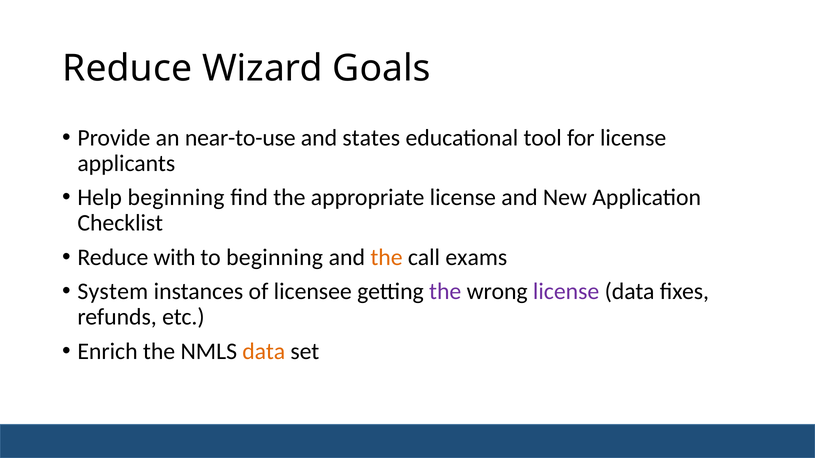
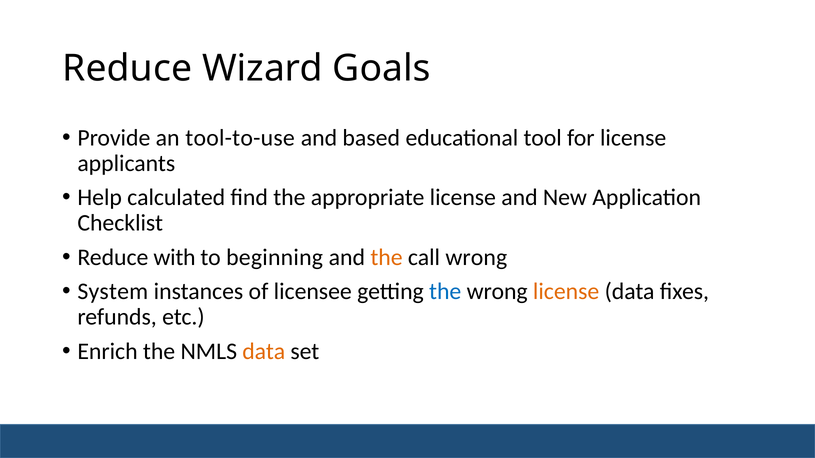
near-to-use: near-to-use -> tool-to-use (240, 138)
states: states -> based (371, 138)
Help beginning: beginning -> calculated (176, 198)
call exams: exams -> wrong (476, 257)
the colour: purple -> blue (445, 292)
license colour: purple -> orange (566, 292)
